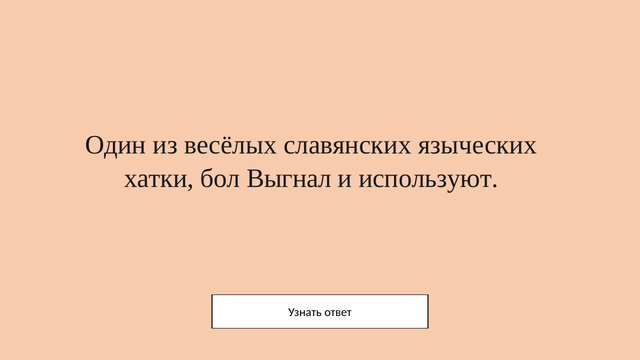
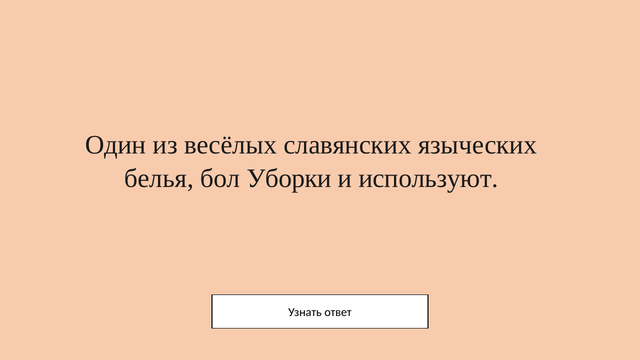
хатки: хатки -> белья (159, 179)
Выгнал: Выгнал -> Уборки (289, 179)
